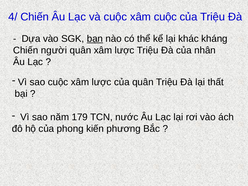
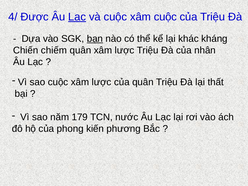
4/ Chiến: Chiến -> Được (35, 17)
Lạc underline: none -> present (77, 17)
người: người -> chiếm (54, 50)
